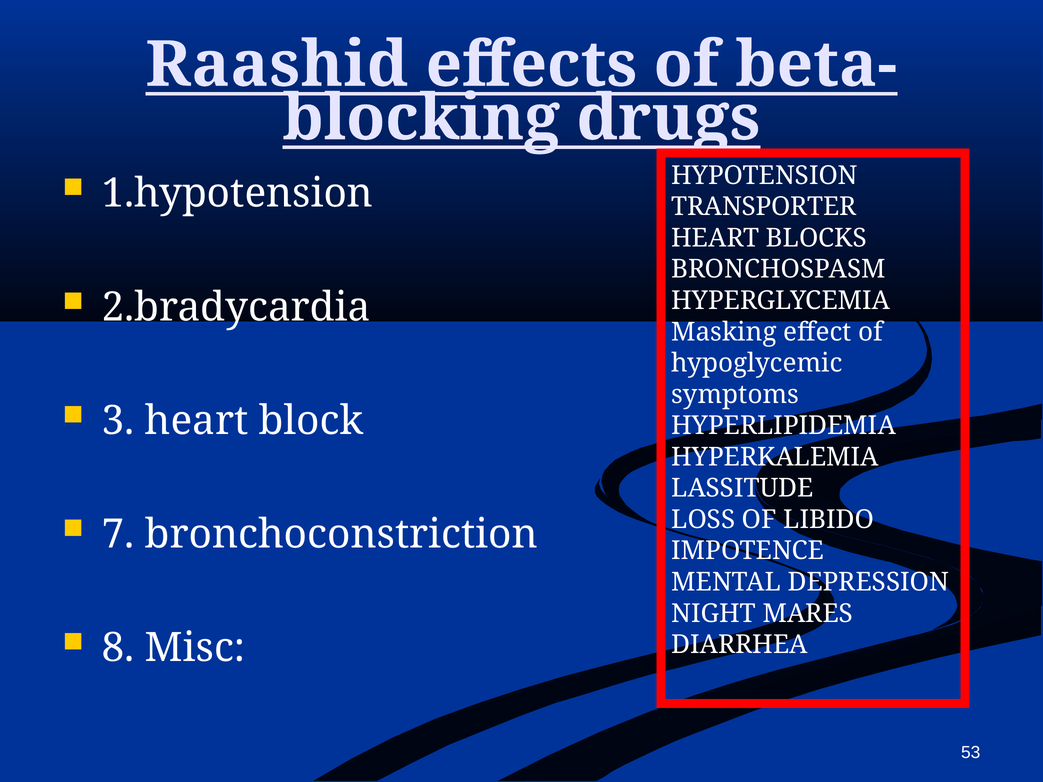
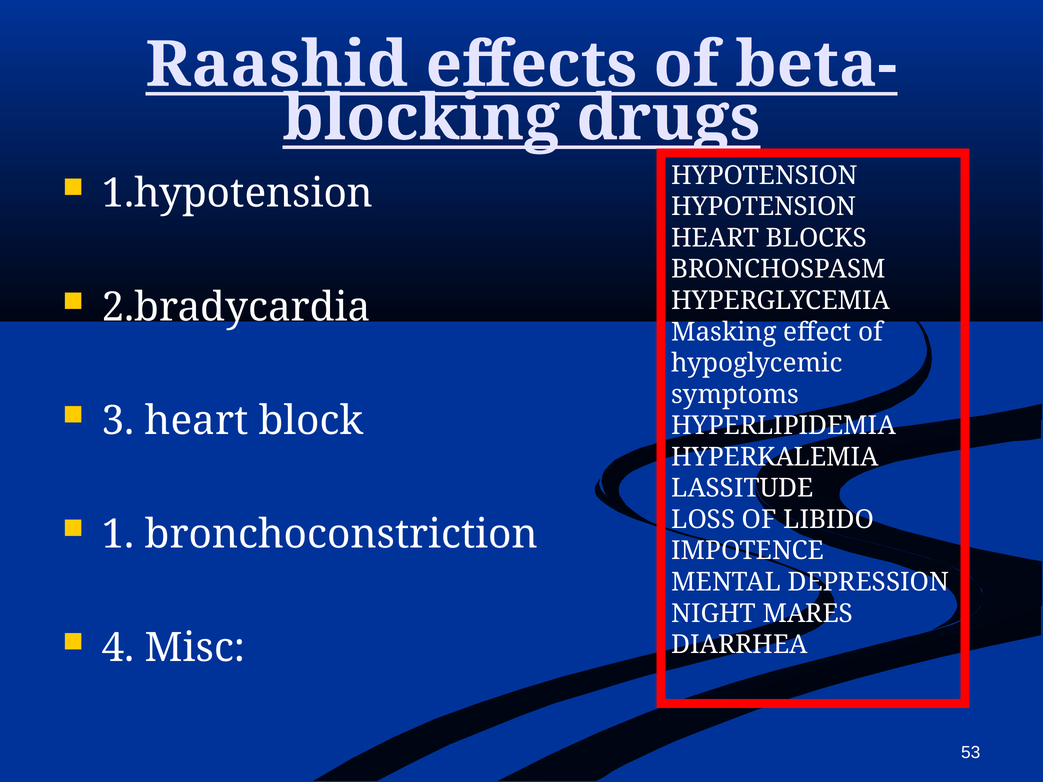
TRANSPORTER: TRANSPORTER -> HYPOTENSION (764, 207)
7: 7 -> 1 (118, 535)
8: 8 -> 4 (118, 648)
